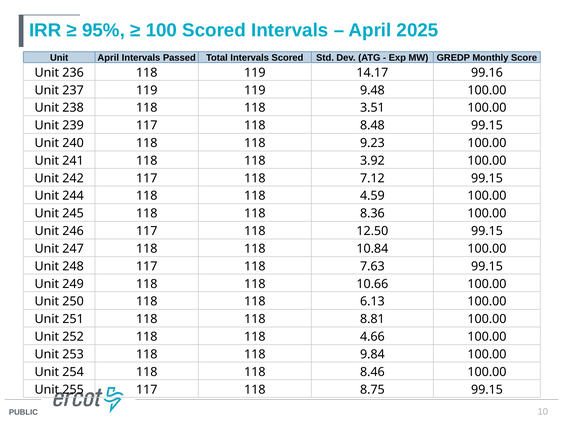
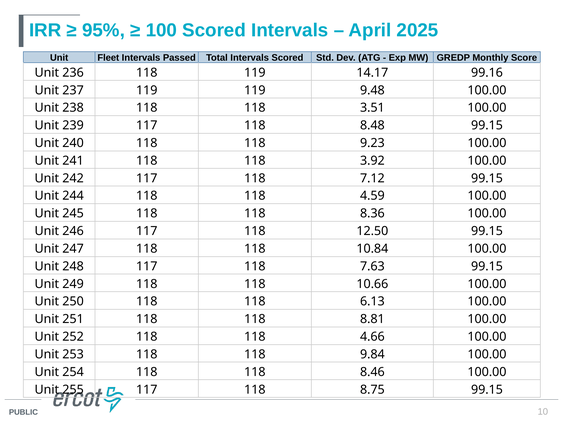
Unit April: April -> Fleet (108, 58)
